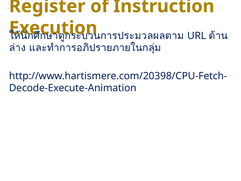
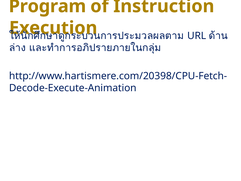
Register: Register -> Program (47, 6)
